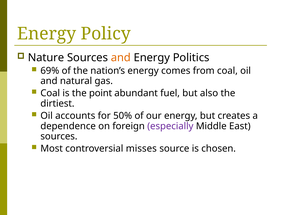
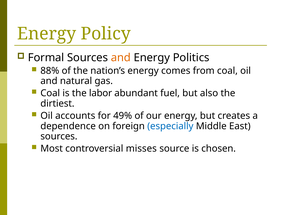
Nature: Nature -> Formal (46, 57)
69%: 69% -> 88% (50, 70)
point: point -> labor (101, 93)
50%: 50% -> 49% (123, 115)
especially colour: purple -> blue (170, 126)
